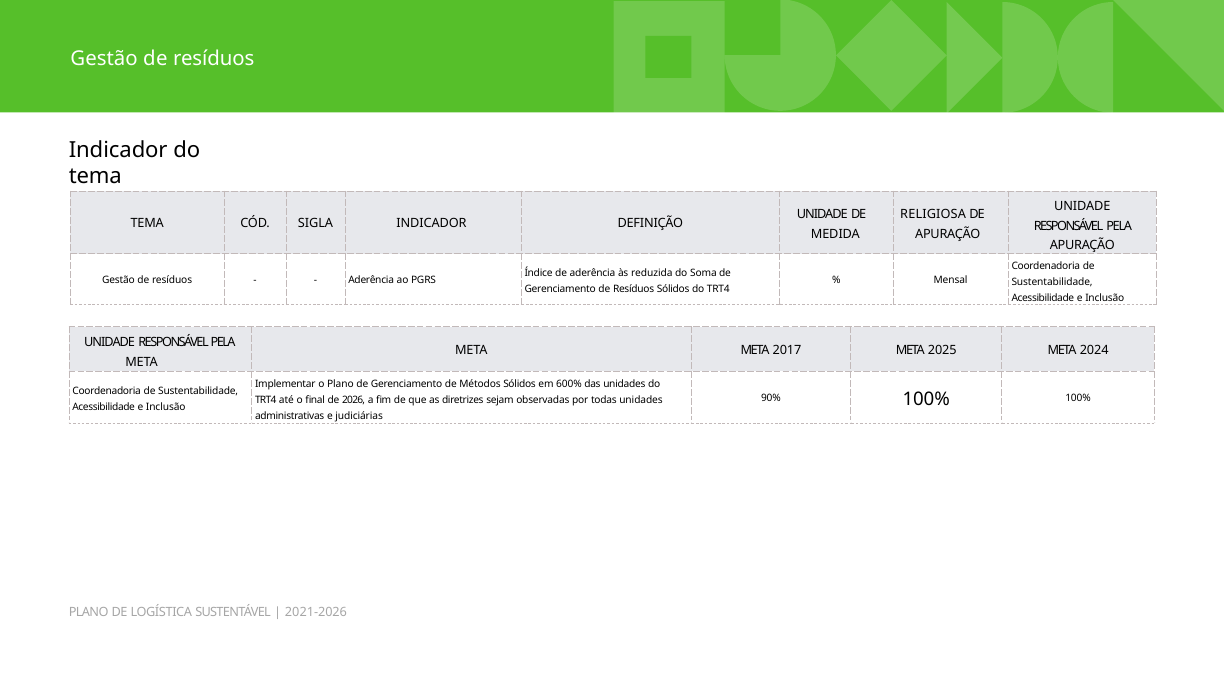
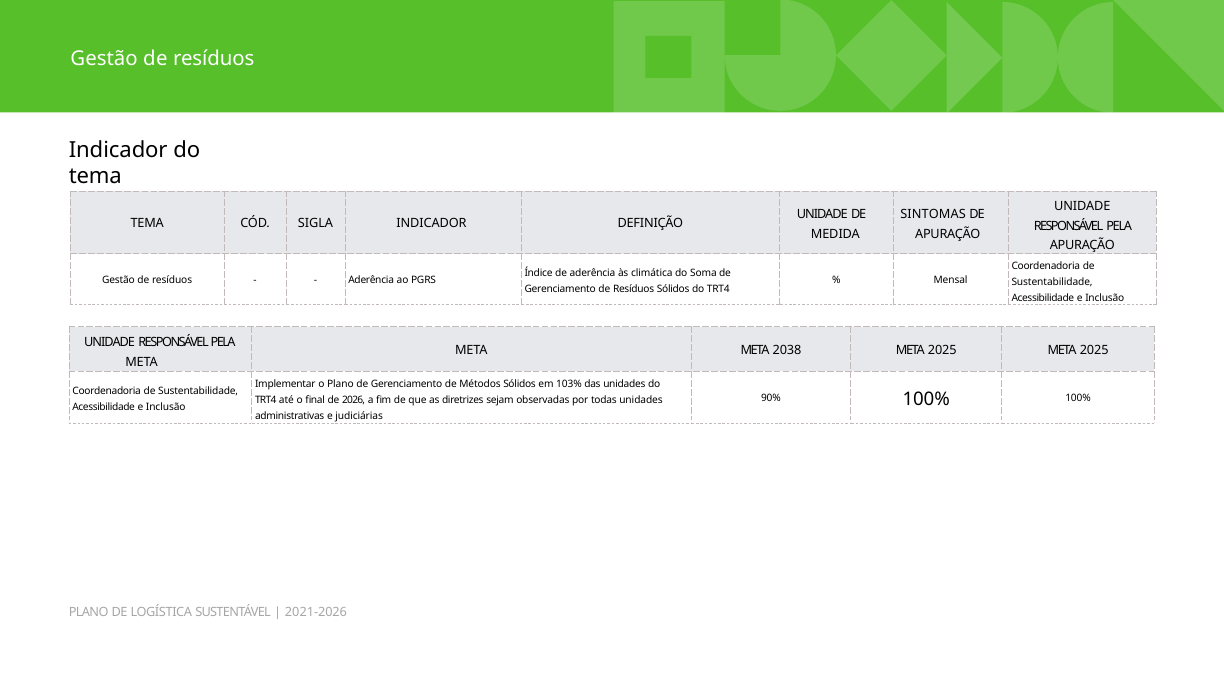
RELIGIOSA: RELIGIOSA -> SINTOMAS (933, 215)
reduzida: reduzida -> climática (652, 273)
2017: 2017 -> 2038 (787, 350)
2025 META 2024: 2024 -> 2025 (1094, 350)
600%: 600% -> 103% (569, 384)
